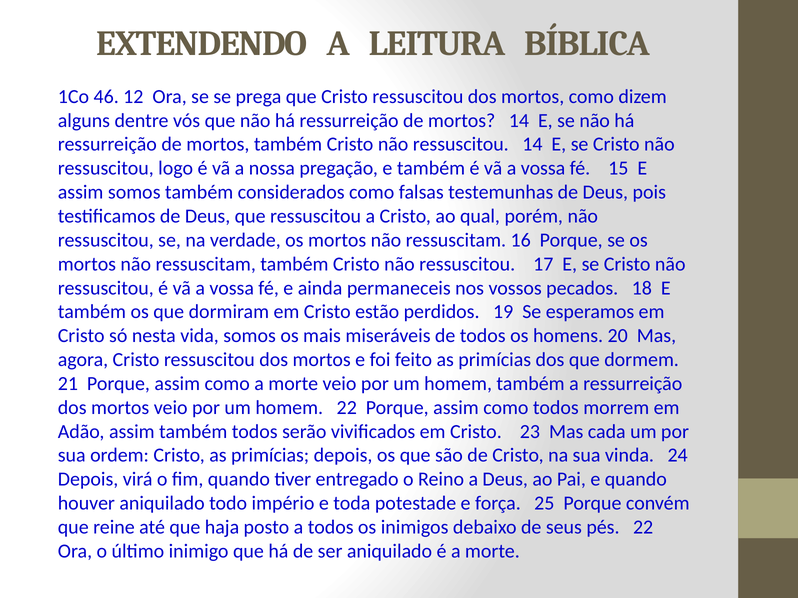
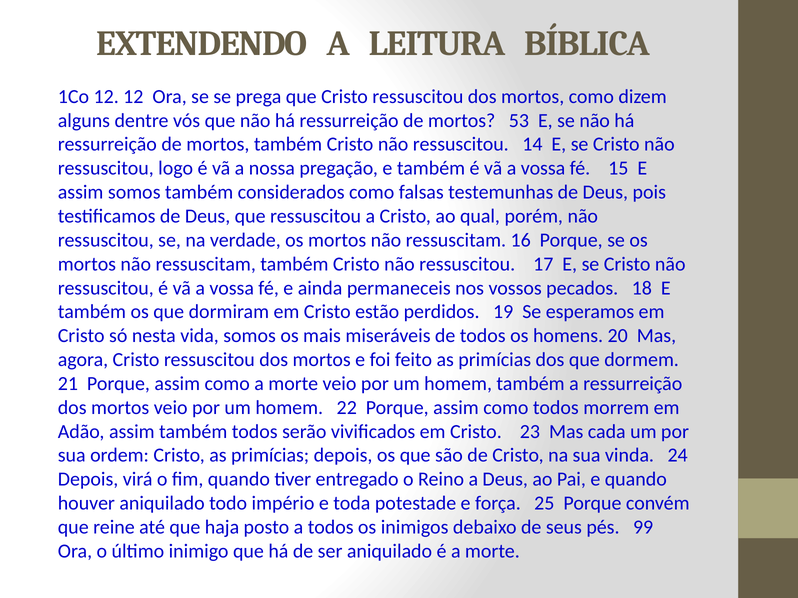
1Co 46: 46 -> 12 (106, 97)
mortos 14: 14 -> 53 (519, 121)
pés 22: 22 -> 99 (643, 528)
